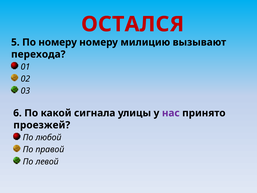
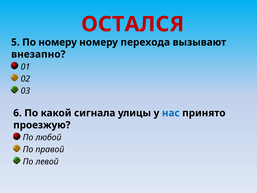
милицию: милицию -> перехода (145, 42)
перехода: перехода -> внезапно (38, 54)
нас colour: purple -> blue (171, 113)
проезжей: проезжей -> проезжую (42, 125)
